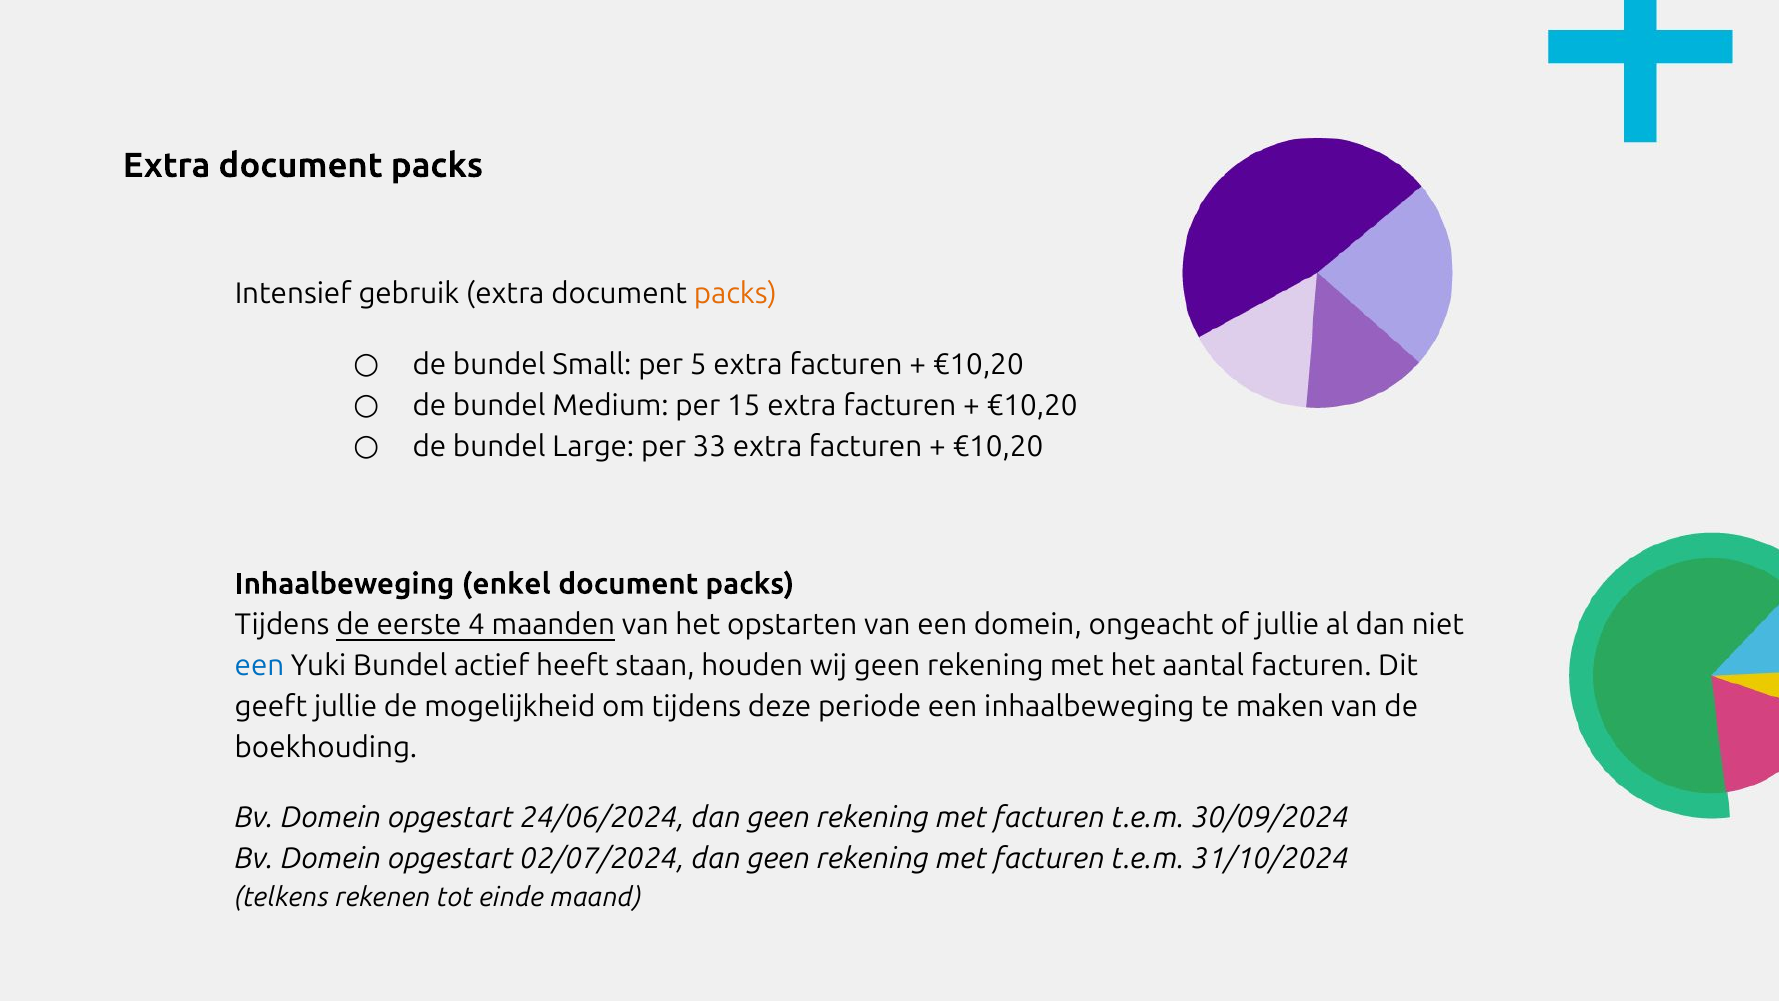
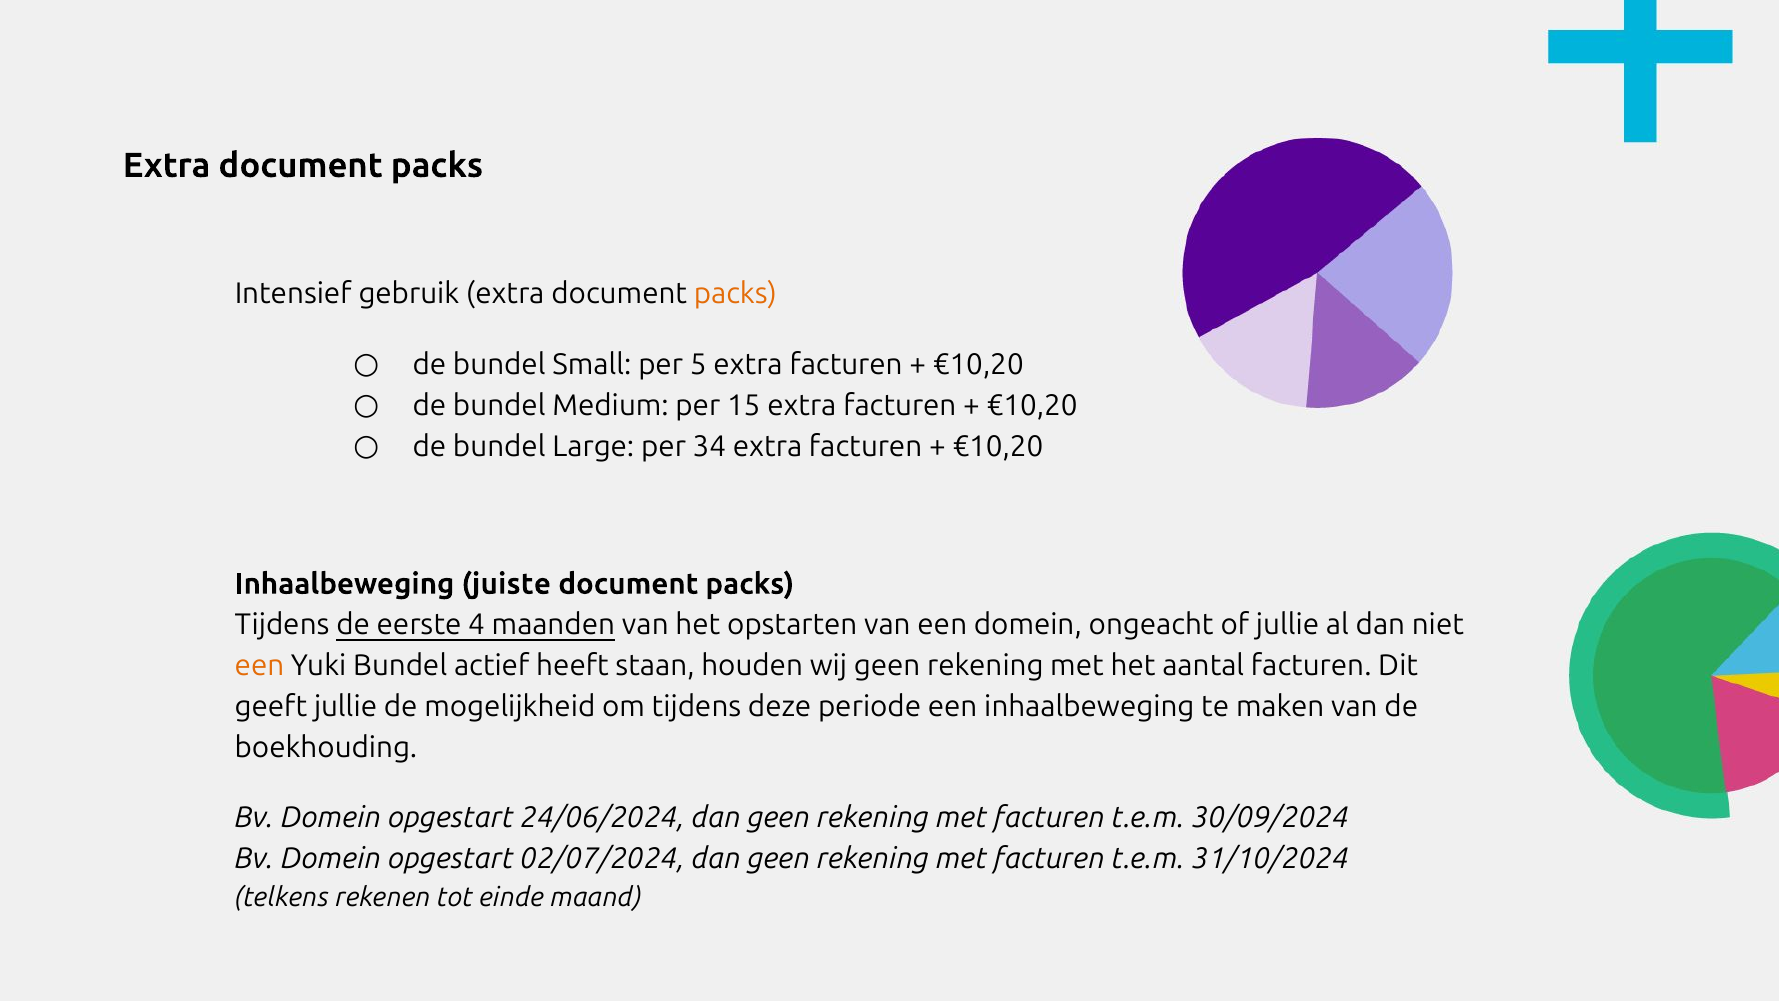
33: 33 -> 34 (709, 446)
enkel: enkel -> juiste (506, 584)
een colour: blue -> orange (259, 666)
